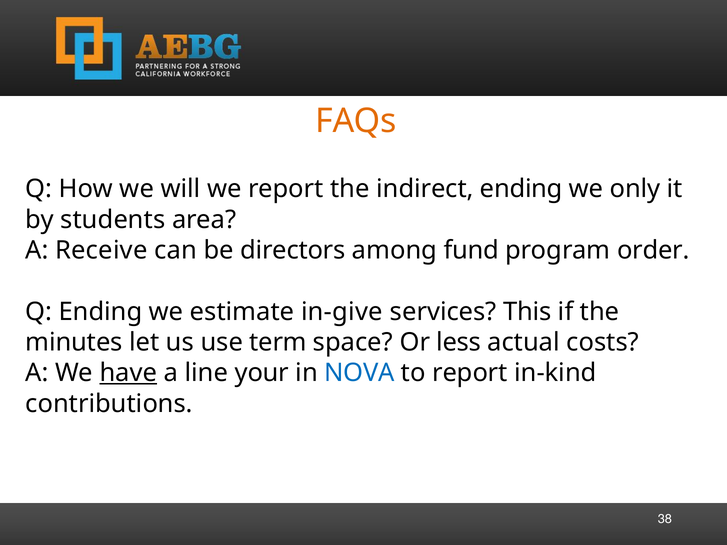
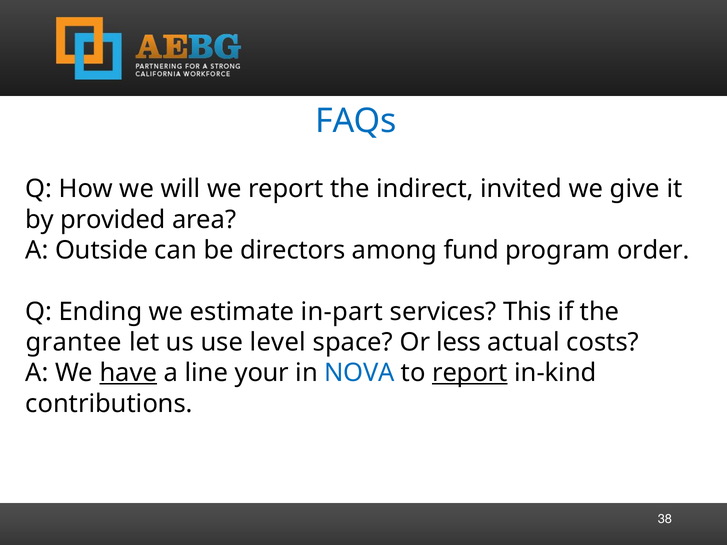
FAQs colour: orange -> blue (356, 121)
indirect ending: ending -> invited (521, 189)
only: only -> give (635, 189)
students: students -> provided (113, 220)
Receive: Receive -> Outside (102, 250)
in-give: in-give -> in-part (342, 312)
minutes: minutes -> grantee (74, 342)
term: term -> level (278, 342)
report underline: none -> present (470, 373)
